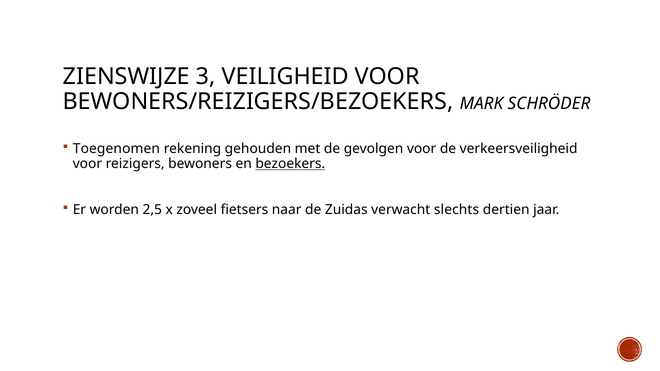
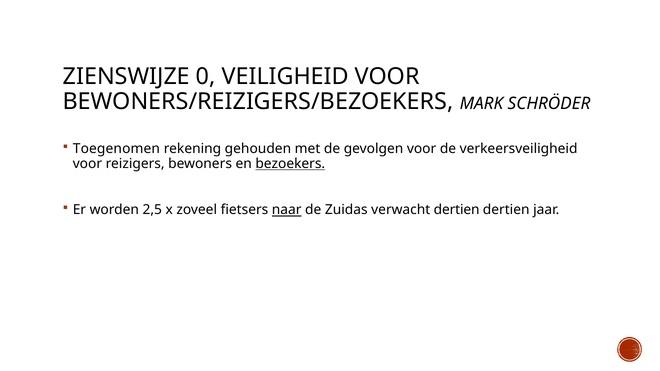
3: 3 -> 0 (206, 77)
naar underline: none -> present (287, 210)
verwacht slechts: slechts -> dertien (457, 210)
